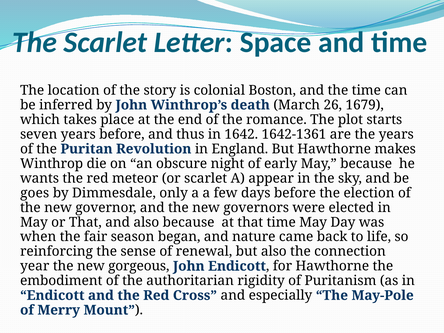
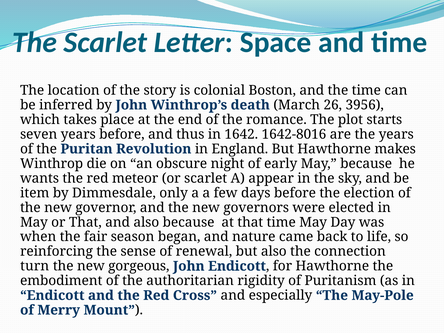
1679: 1679 -> 3956 (365, 105)
1642-1361: 1642-1361 -> 1642-8016 (294, 134)
goes: goes -> item (35, 193)
year: year -> turn (35, 266)
